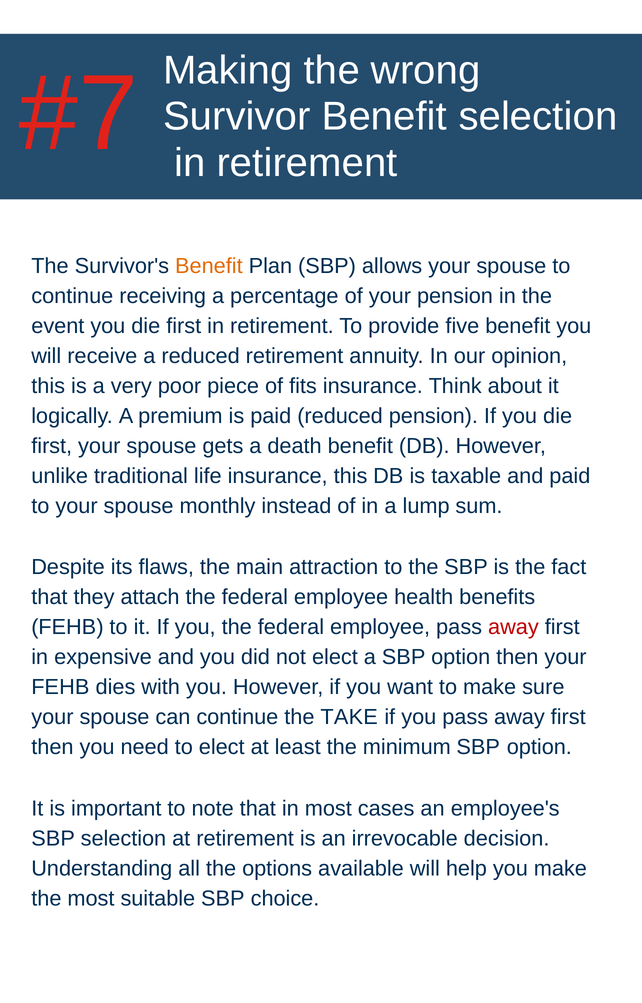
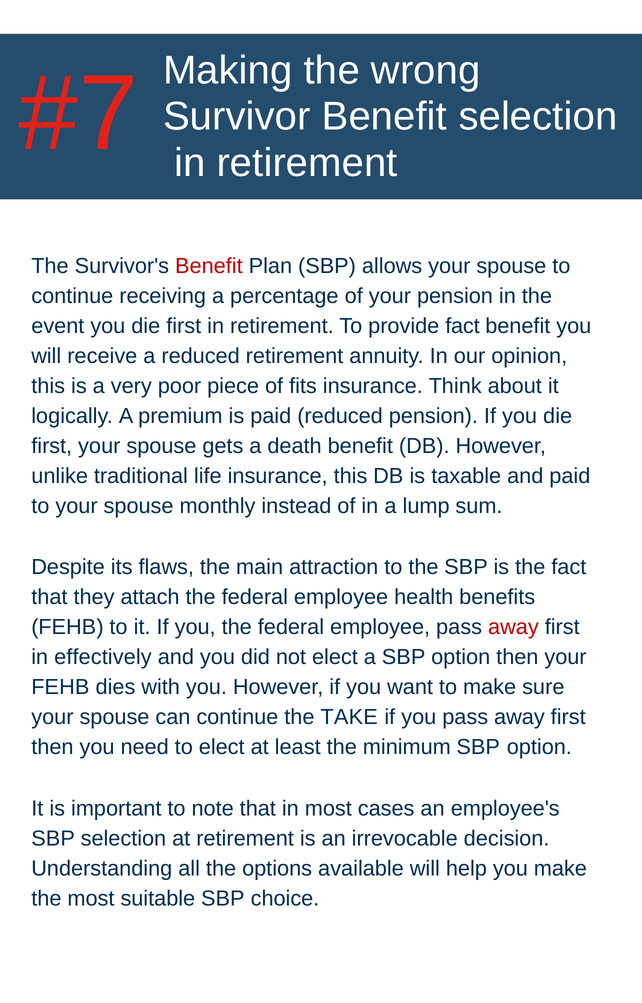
Benefit colour: orange -> red (209, 266)
provide five: five -> fact (462, 326)
expensive: expensive -> effectively (103, 657)
